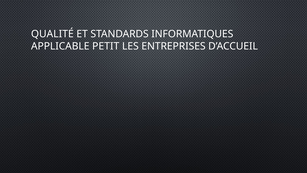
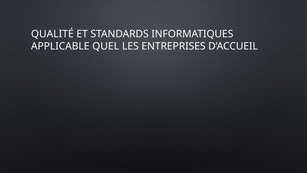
PETIT: PETIT -> QUEL (106, 46)
